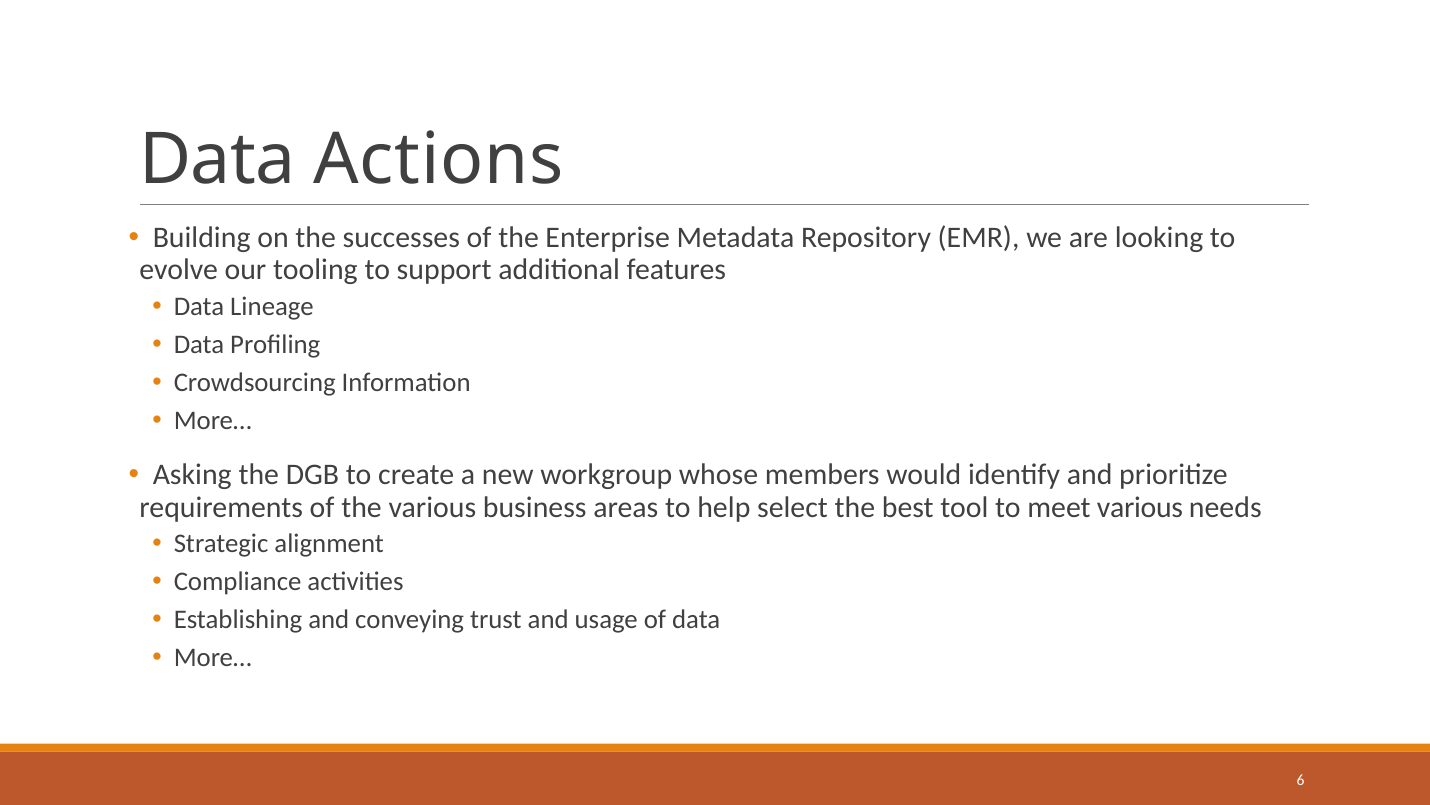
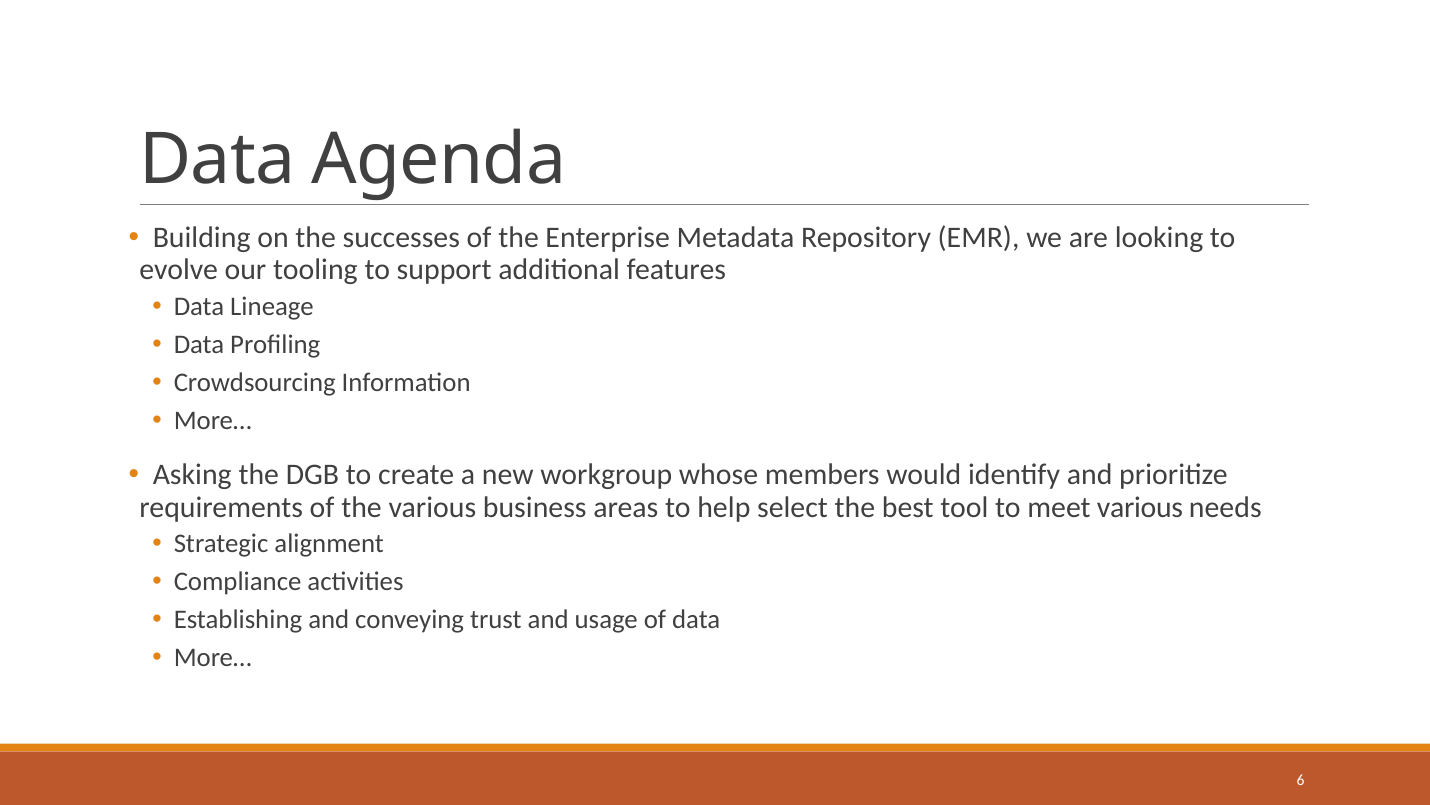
Actions: Actions -> Agenda (439, 160)
